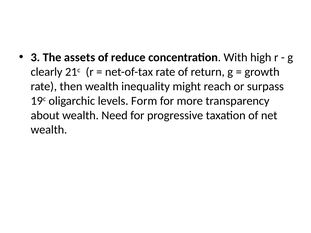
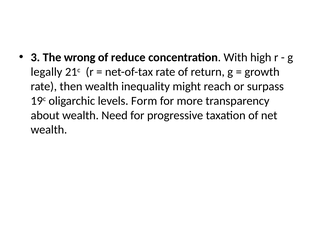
assets: assets -> wrong (80, 57)
clearly: clearly -> legally (46, 72)
